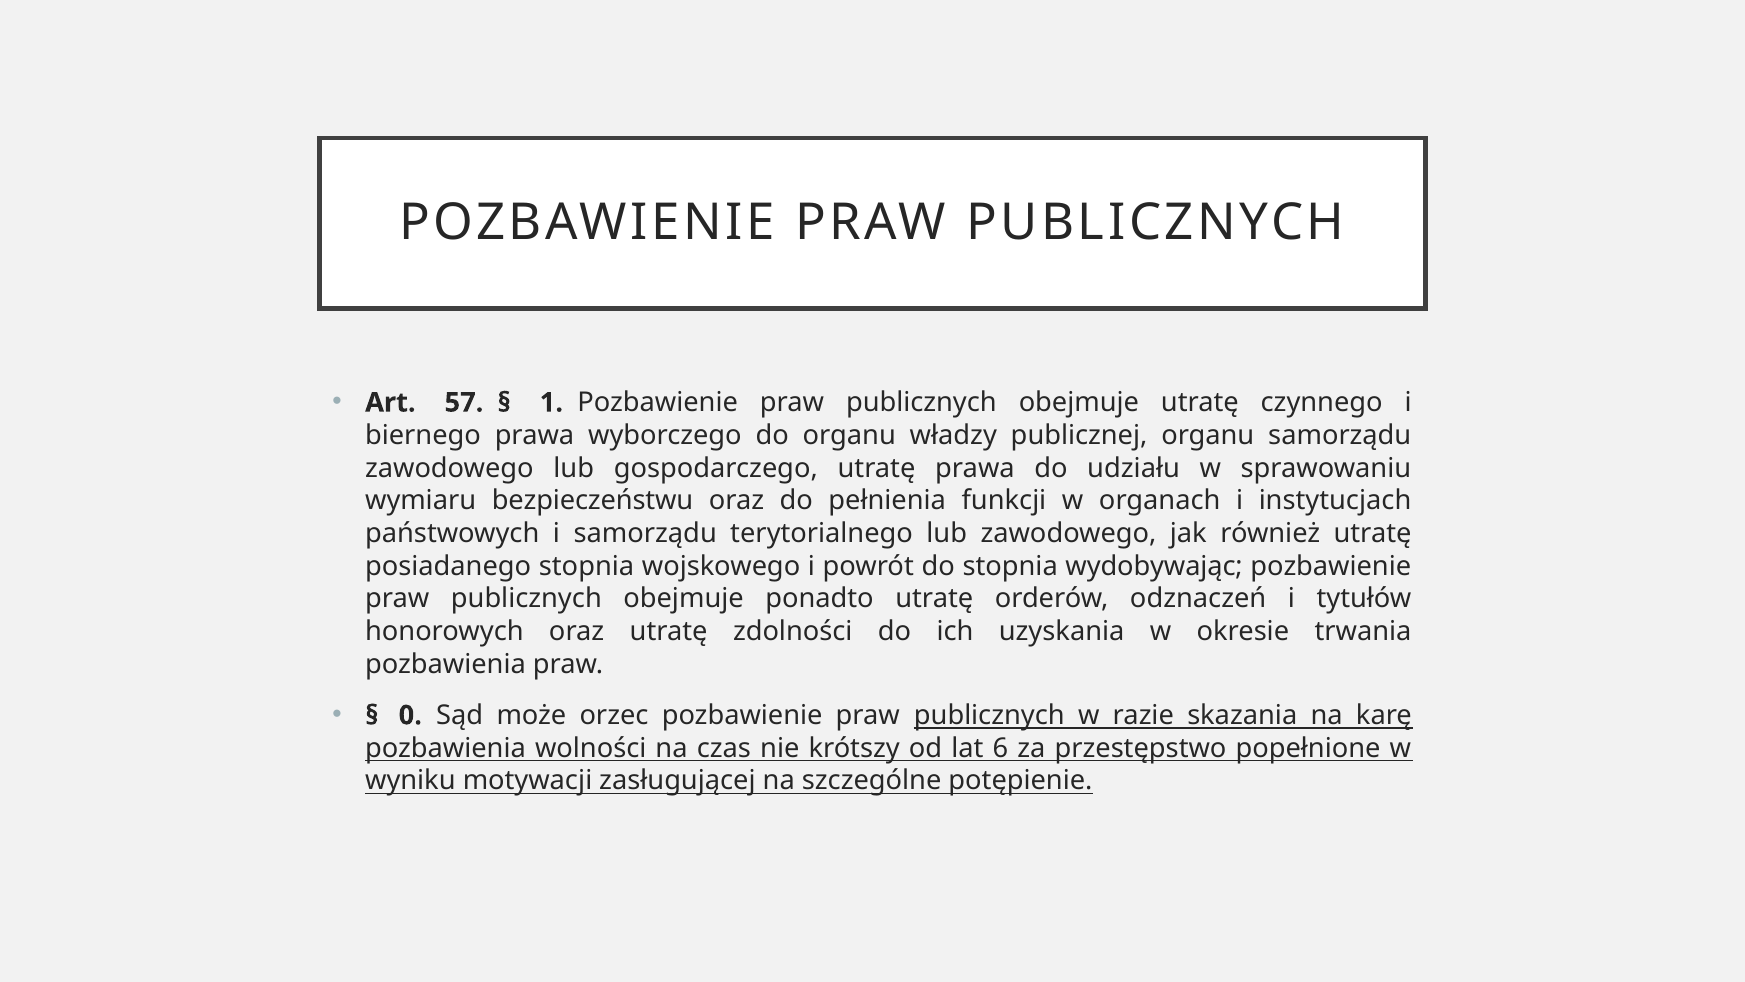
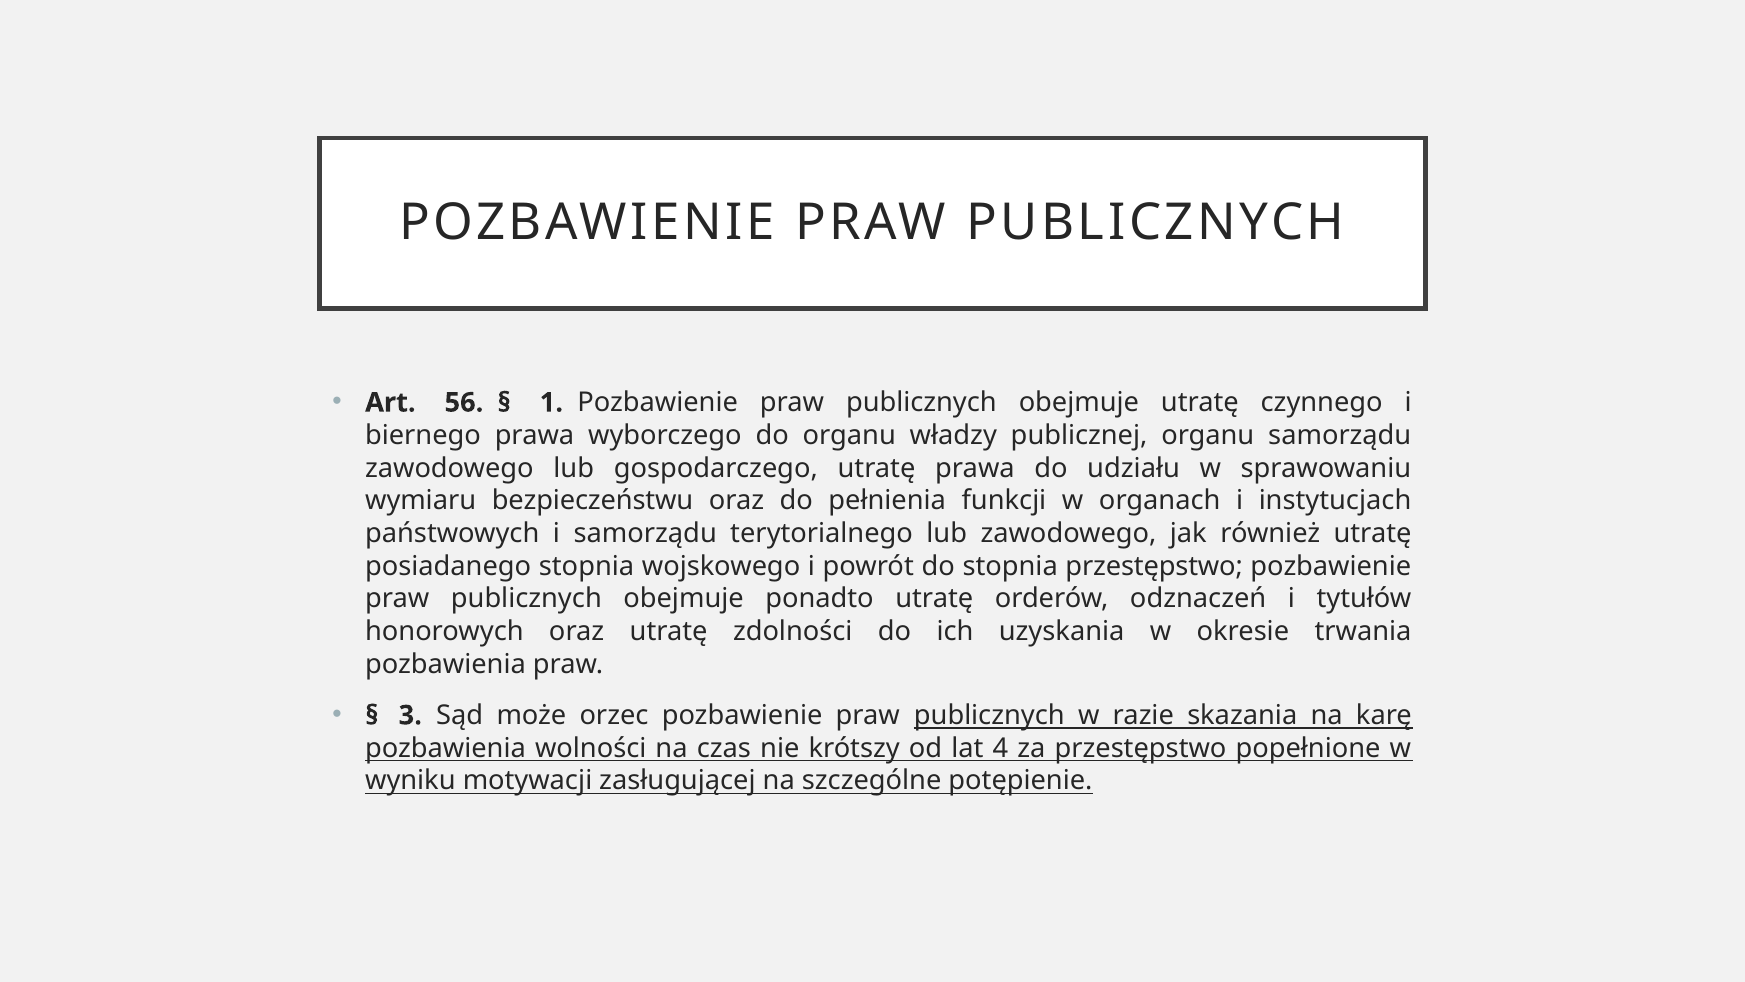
57: 57 -> 56 (464, 402)
stopnia wydobywając: wydobywając -> przestępstwo (1154, 566)
0: 0 -> 3 (410, 715)
6: 6 -> 4 (1000, 748)
